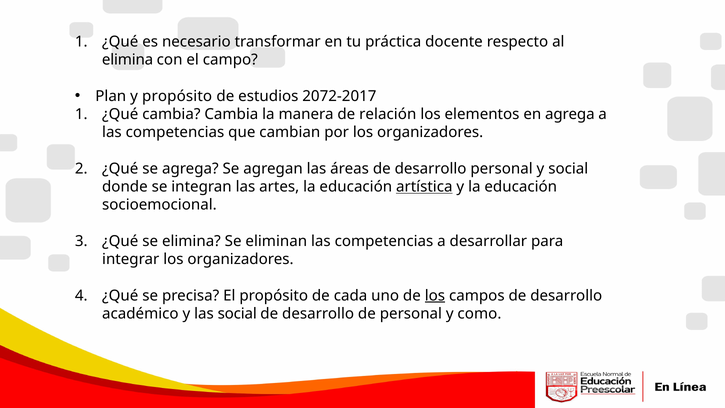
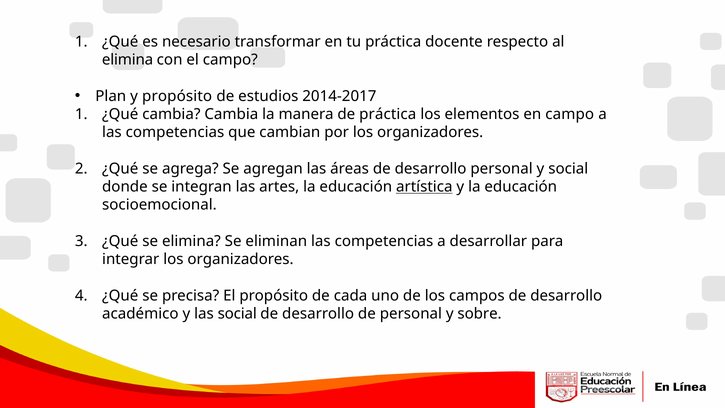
2072-2017: 2072-2017 -> 2014-2017 (339, 96)
de relación: relación -> práctica (388, 114)
en agrega: agrega -> campo (570, 114)
los underline: present -> none (435, 295)
como: como -> sobre (480, 314)
